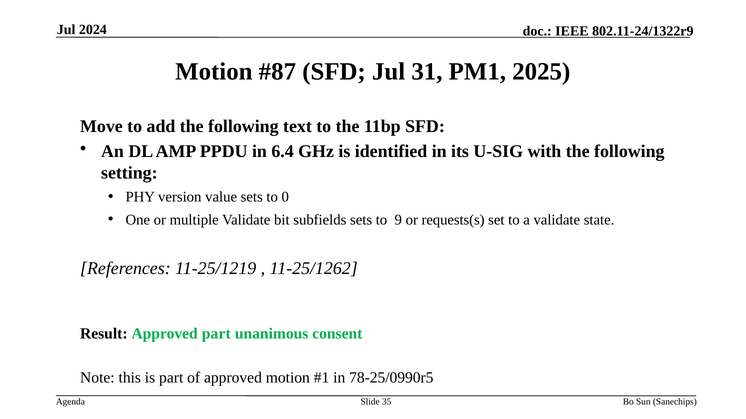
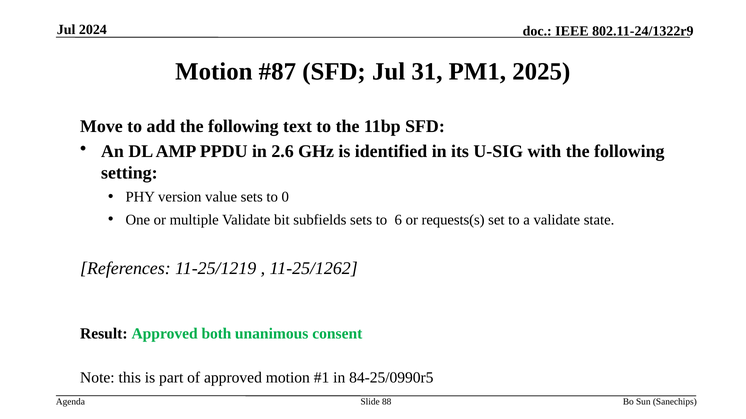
6.4: 6.4 -> 2.6 (283, 152)
9: 9 -> 6 (398, 220)
Approved part: part -> both (216, 334)
78-25/0990r5: 78-25/0990r5 -> 84-25/0990r5 (391, 378)
35: 35 -> 88 (387, 402)
